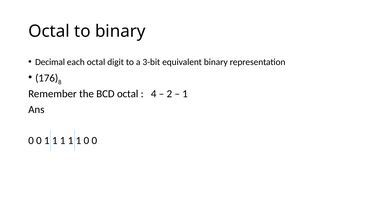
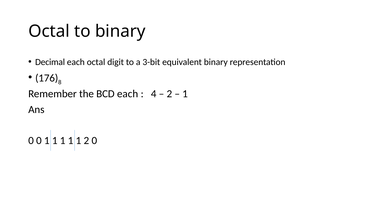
BCD octal: octal -> each (128, 94)
1 0: 0 -> 2 (86, 140)
